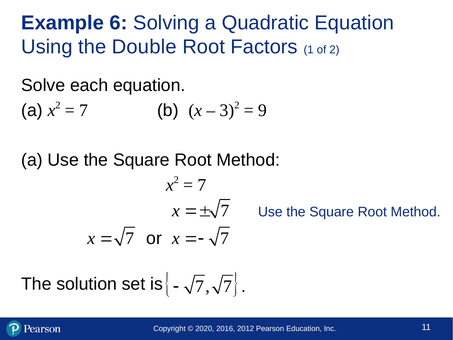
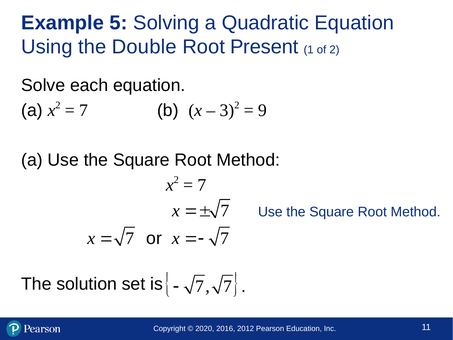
6: 6 -> 5 (119, 23)
Factors: Factors -> Present (264, 47)
